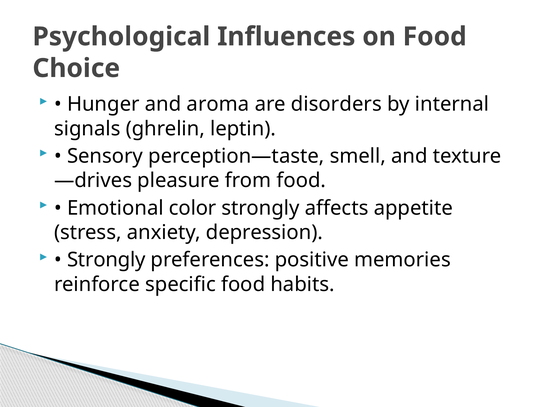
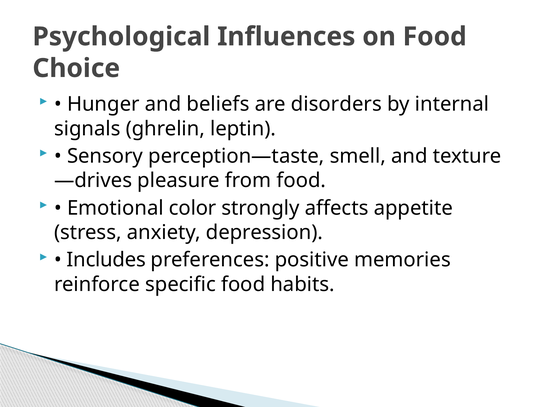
aroma: aroma -> beliefs (218, 104)
Strongly: Strongly -> Includes (106, 260)
